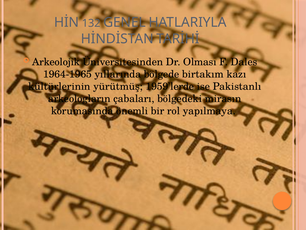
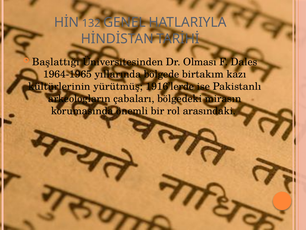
Arkeolojik: Arkeolojik -> Başlattığı (56, 62)
1959’lerde: 1959’lerde -> 1916’lerde (170, 86)
yapılmaya: yapılmaya -> arasındaki (209, 111)
